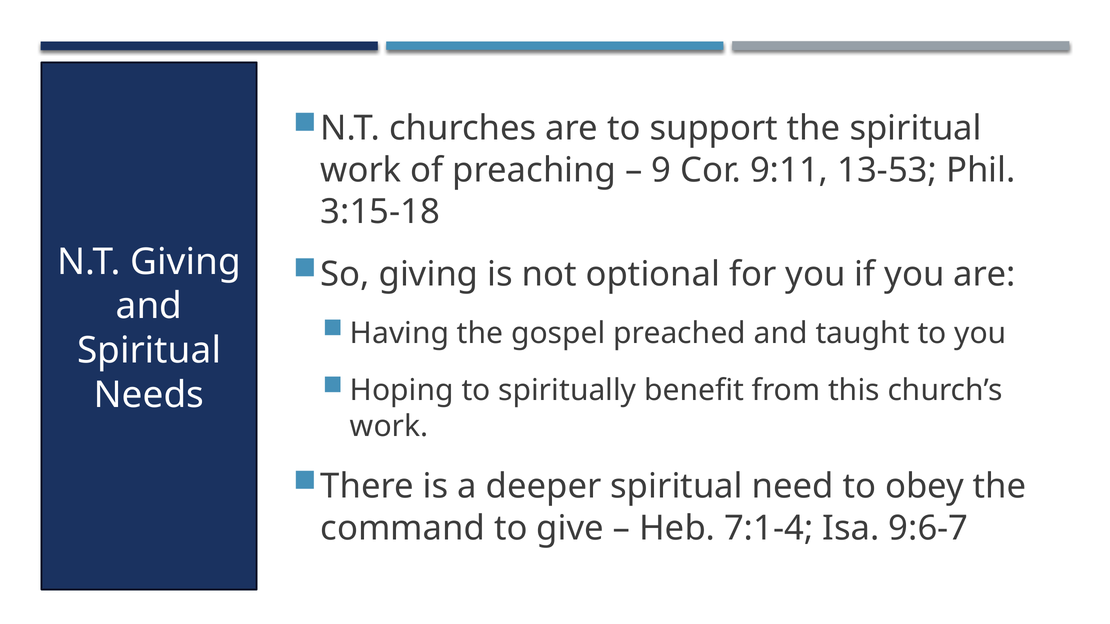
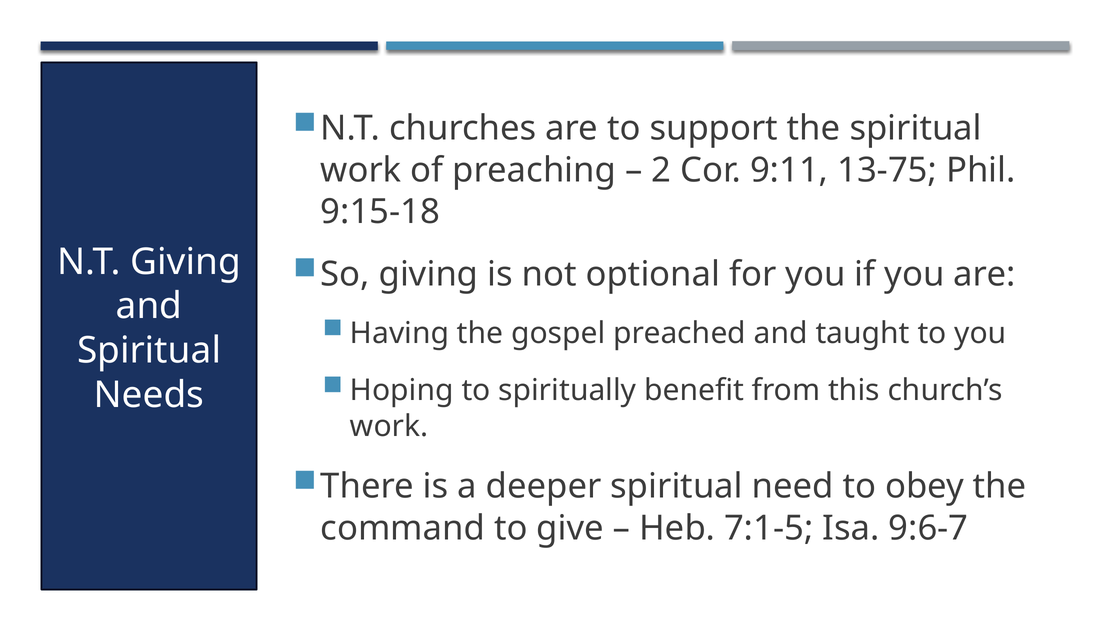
9: 9 -> 2 (661, 170)
13-53: 13-53 -> 13-75 (887, 170)
3:15-18: 3:15-18 -> 9:15-18 (380, 212)
7:1-4: 7:1-4 -> 7:1-5 (769, 528)
